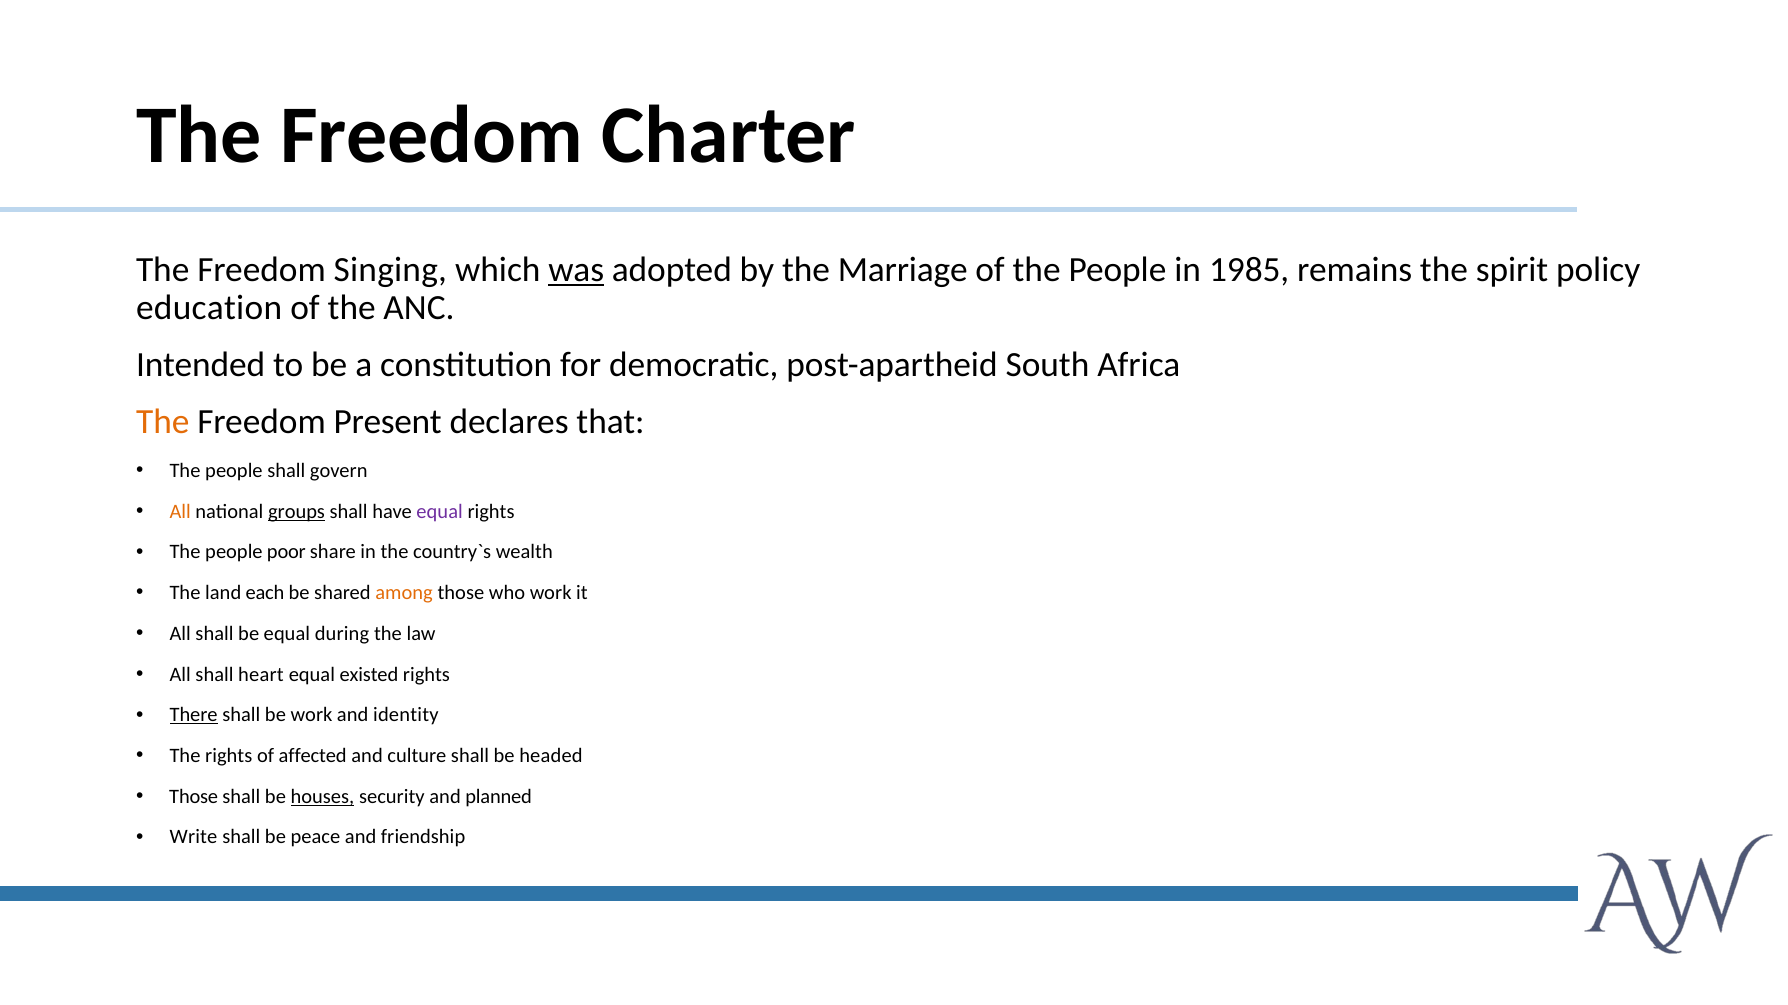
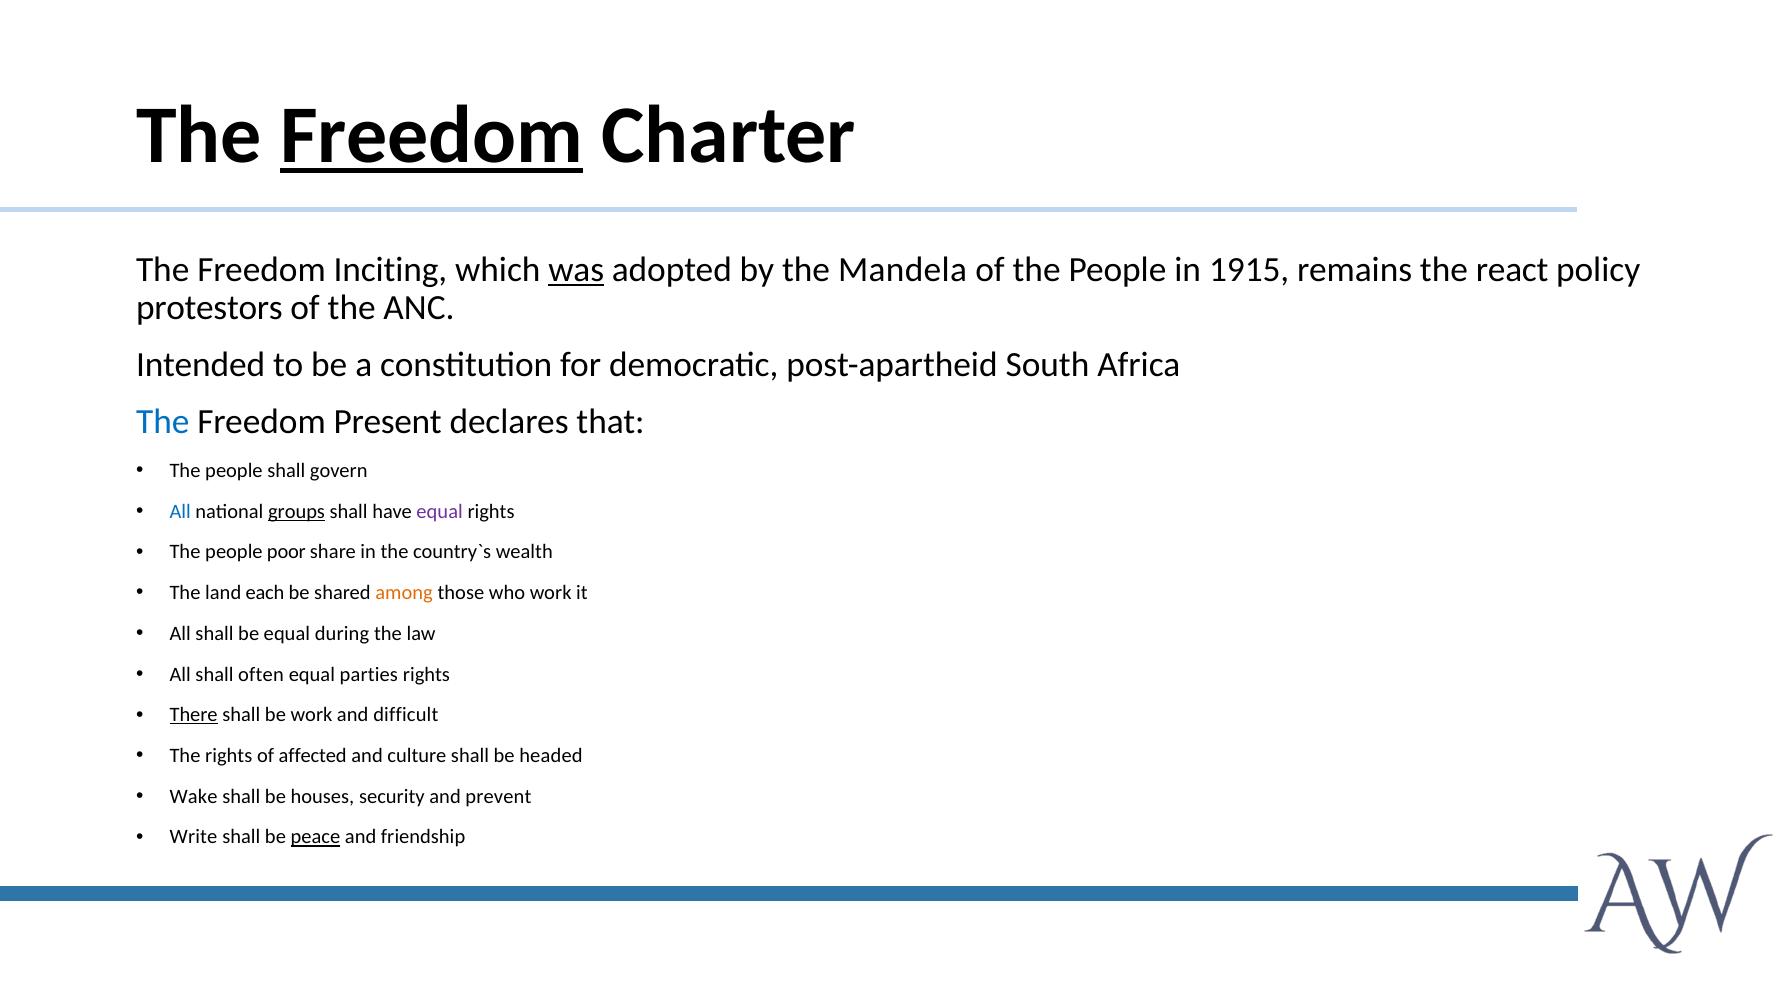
Freedom underline: none -> present (432, 136)
Singing: Singing -> Inciting (390, 270)
Marriage: Marriage -> Mandela (903, 270)
1985: 1985 -> 1915 (1249, 270)
spirit: spirit -> react (1512, 270)
education: education -> protestors (209, 308)
The colour: orange -> blue (163, 422)
All colour: orange -> blue (180, 512)
heart: heart -> often (261, 675)
existed: existed -> parties (369, 675)
identity: identity -> difficult (406, 716)
Those: Those -> Wake (194, 797)
houses underline: present -> none (322, 797)
planned: planned -> prevent (498, 797)
peace underline: none -> present (315, 838)
